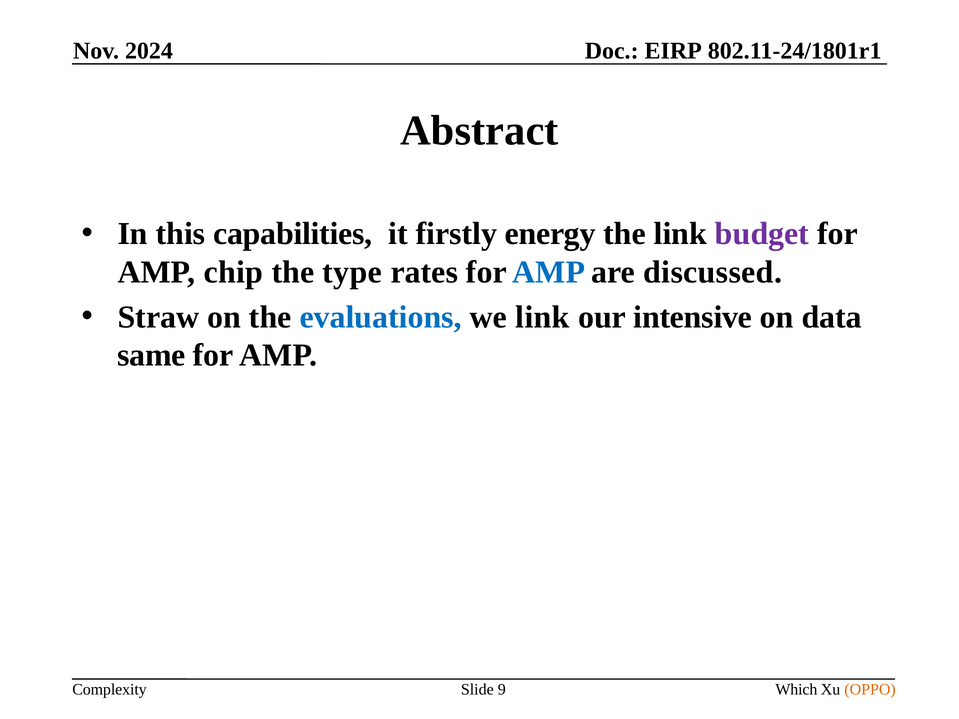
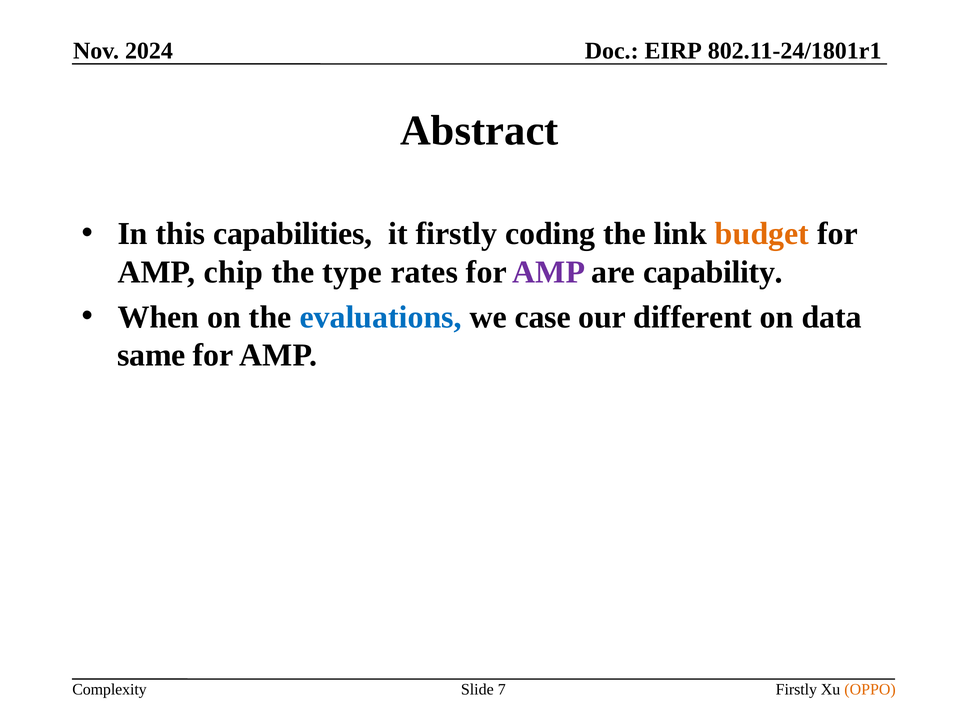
energy: energy -> coding (550, 234)
budget colour: purple -> orange (762, 234)
AMP colour: blue -> purple (549, 272)
discussed: discussed -> capability (713, 272)
Straw: Straw -> When (158, 317)
we link: link -> case (543, 317)
intensive: intensive -> different (693, 317)
9: 9 -> 7 (502, 690)
Which: Which -> Firstly (796, 690)
